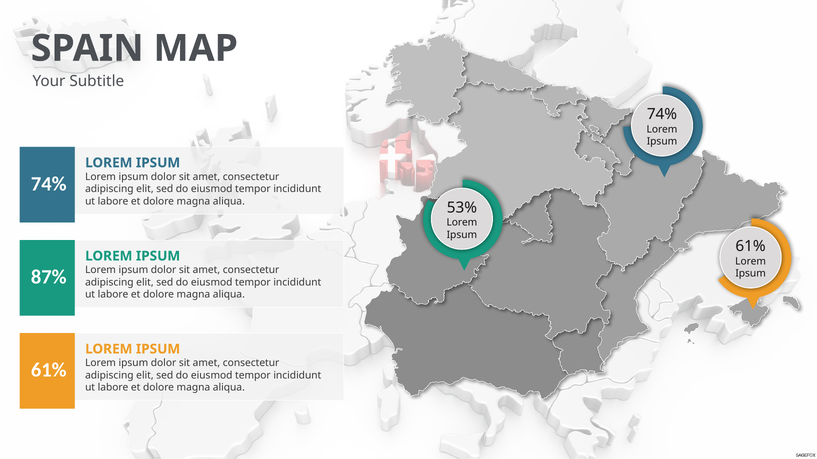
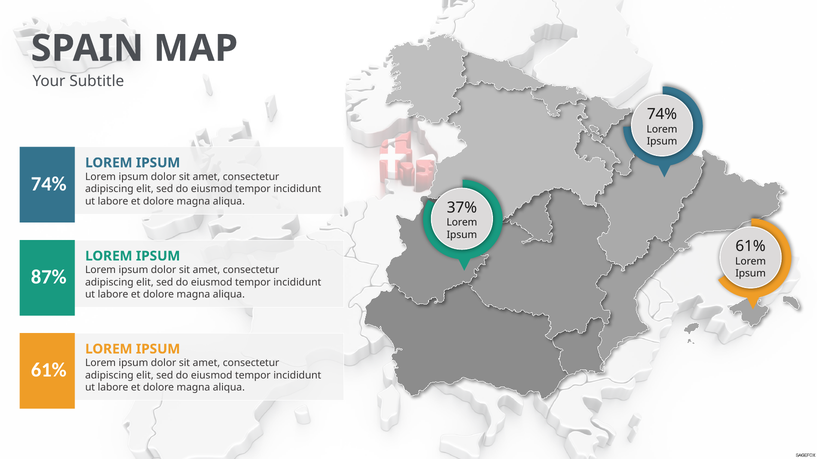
53%: 53% -> 37% (462, 208)
